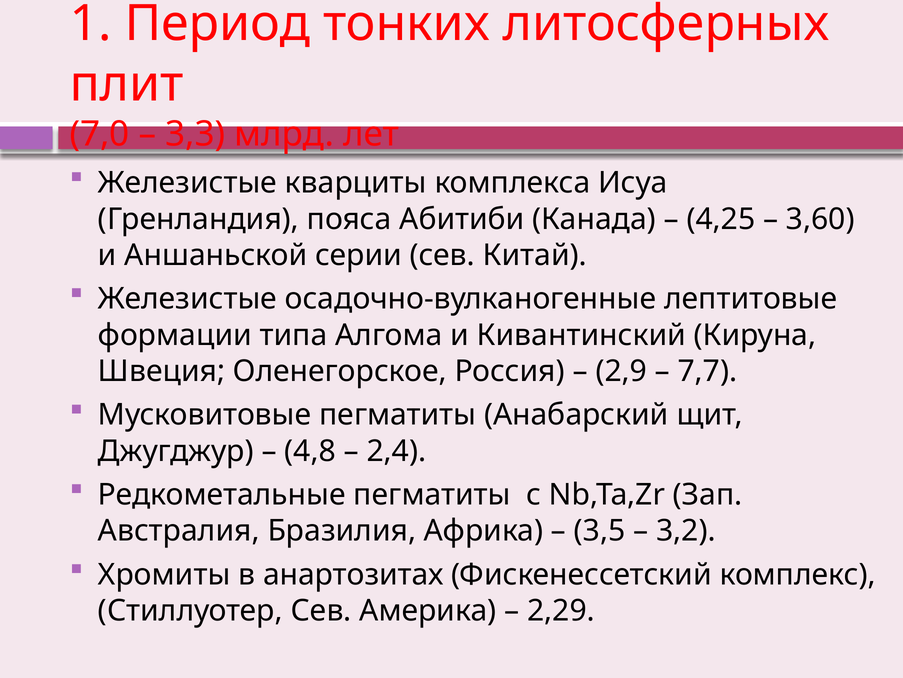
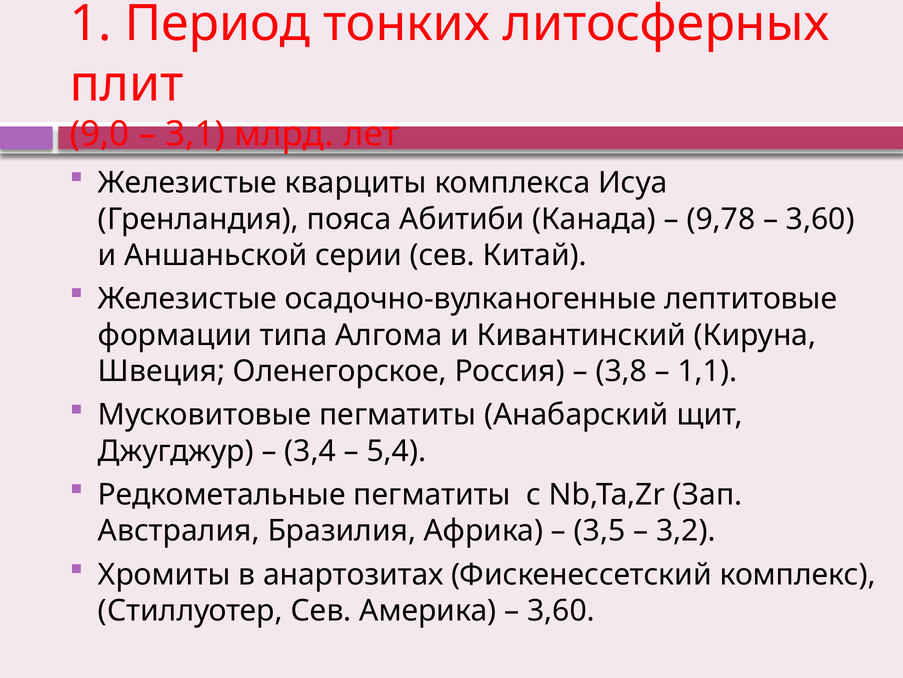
7,0: 7,0 -> 9,0 (100, 134)
3,3: 3,3 -> 3,1 (195, 134)
4,25: 4,25 -> 9,78 (721, 219)
2,9: 2,9 -> 3,8 (621, 371)
7,7: 7,7 -> 1,1 (708, 371)
4,8: 4,8 -> 3,4 (310, 451)
2,4: 2,4 -> 5,4 (396, 451)
2,29: 2,29 -> 3,60 (561, 610)
